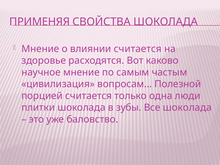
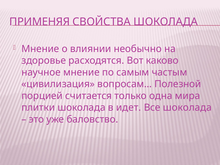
влиянии считается: считается -> необычно (138, 49)
люди: люди -> мира (188, 96)
зубы: зубы -> идет (129, 108)
